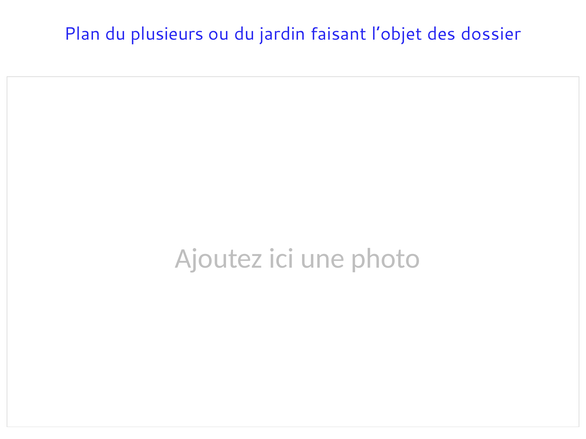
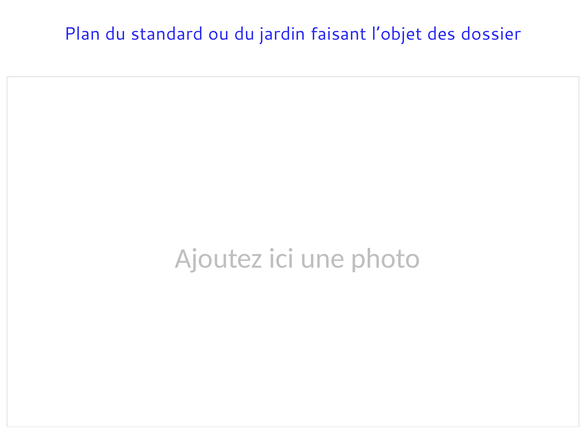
plusieurs: plusieurs -> standard (167, 34)
